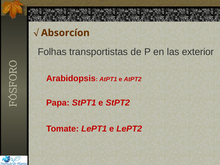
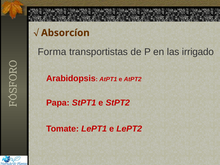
Folhas: Folhas -> Forma (52, 52)
exterior: exterior -> irrigado (198, 52)
